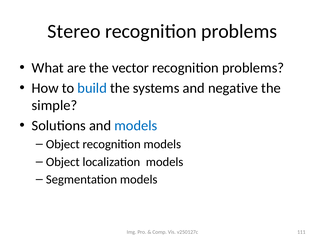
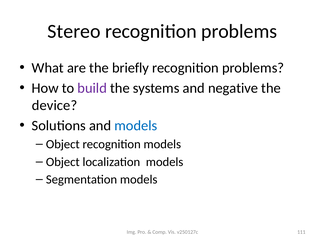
vector: vector -> briefly (131, 68)
build colour: blue -> purple (92, 88)
simple: simple -> device (55, 106)
